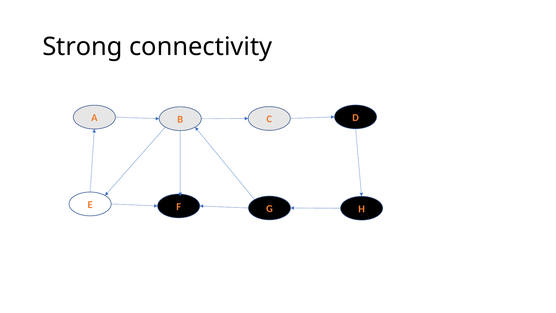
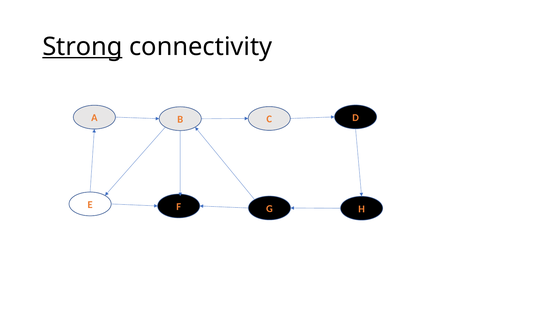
Strong underline: none -> present (82, 47)
